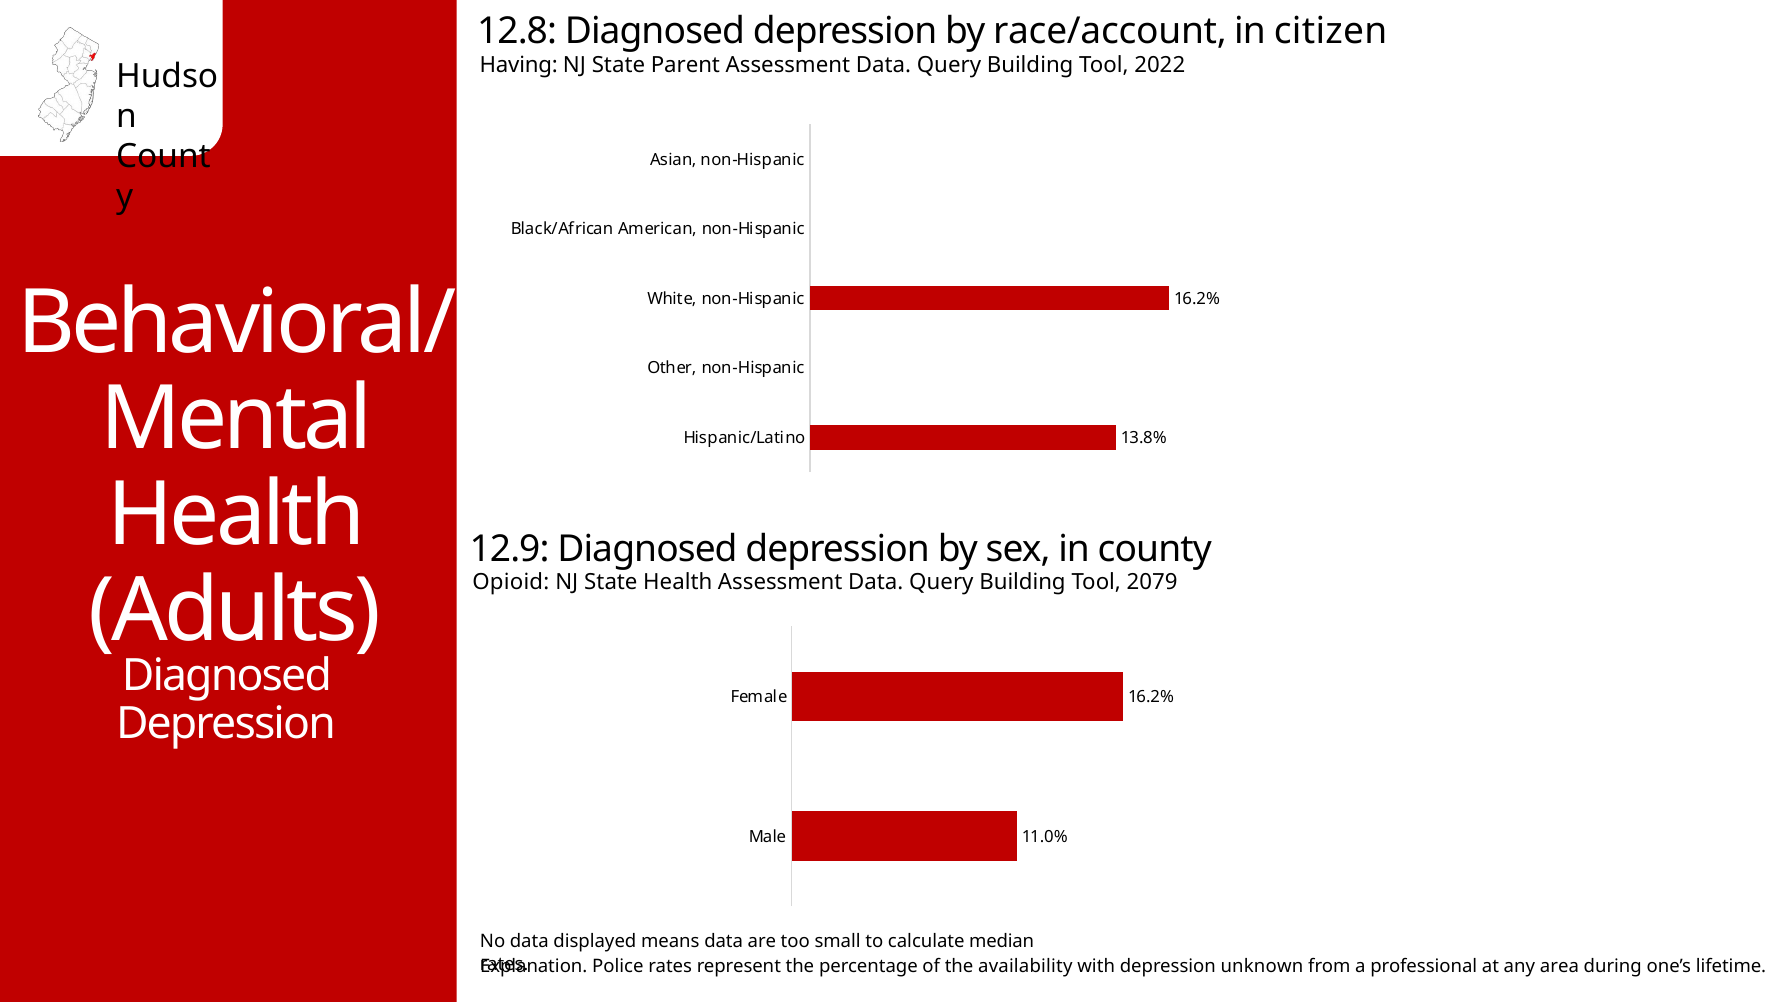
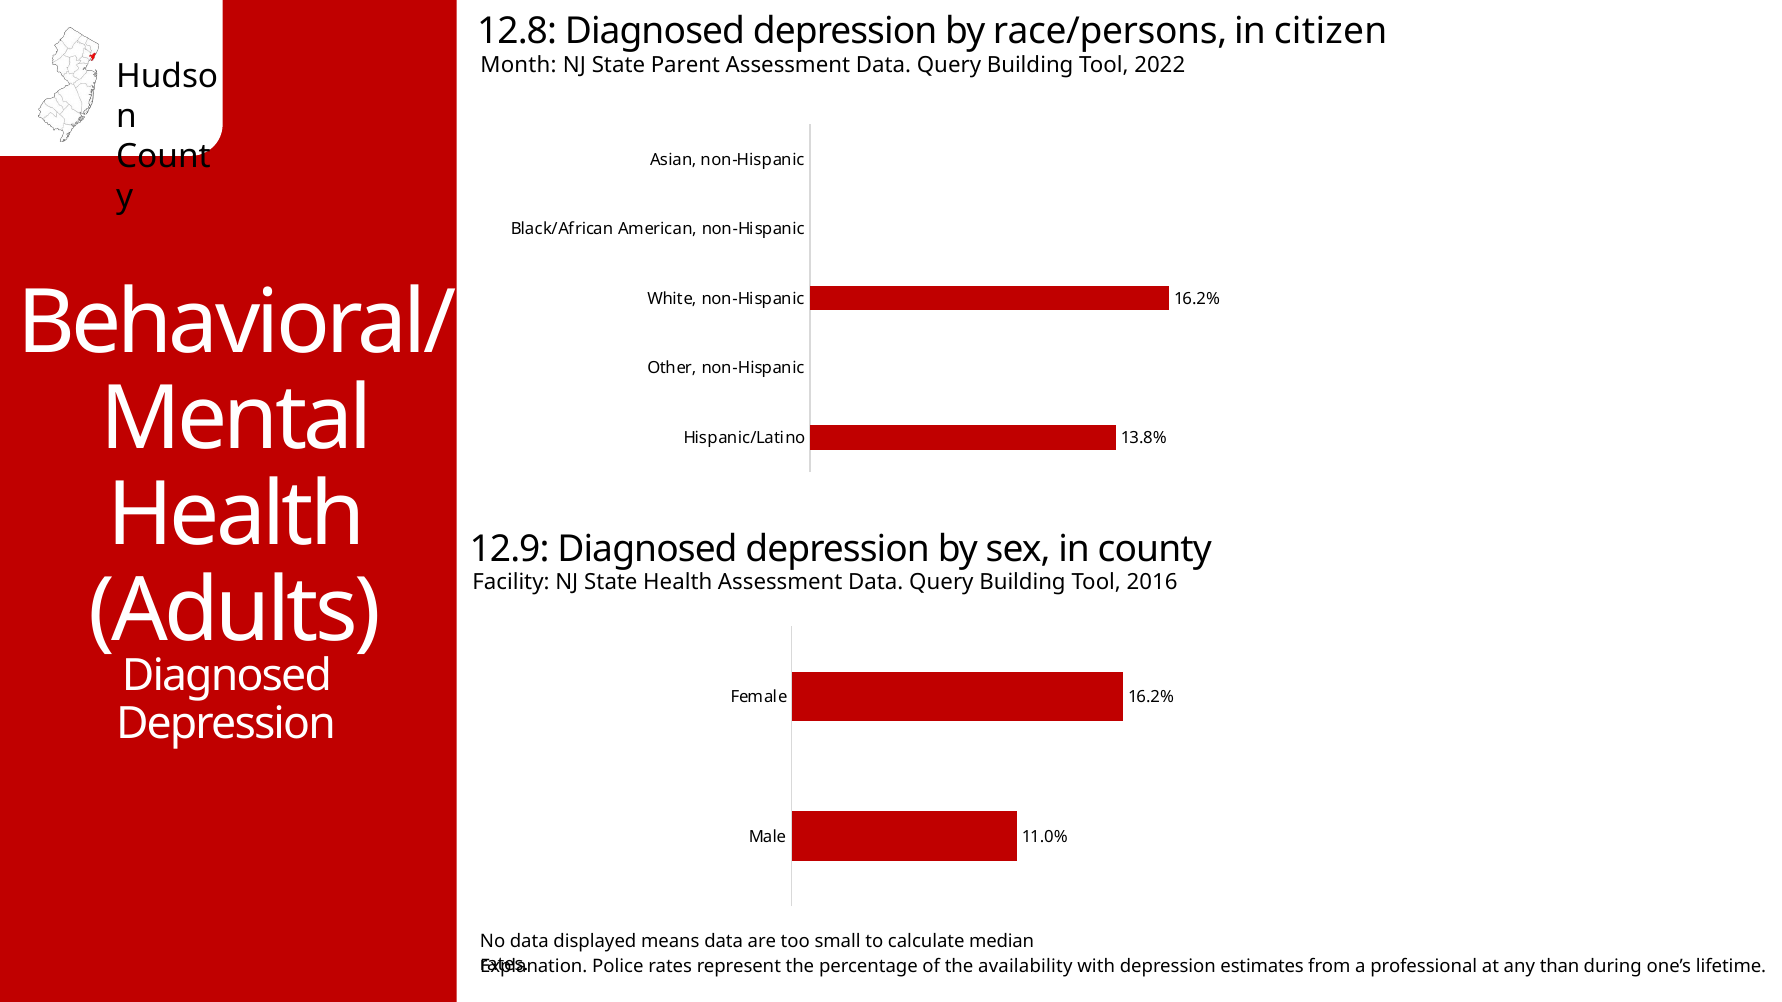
race/account: race/account -> race/persons (1110, 31)
Having: Having -> Month (518, 65)
Opioid: Opioid -> Facility (511, 582)
2079: 2079 -> 2016 (1152, 582)
unknown: unknown -> estimates (1262, 967)
area: area -> than (1560, 967)
